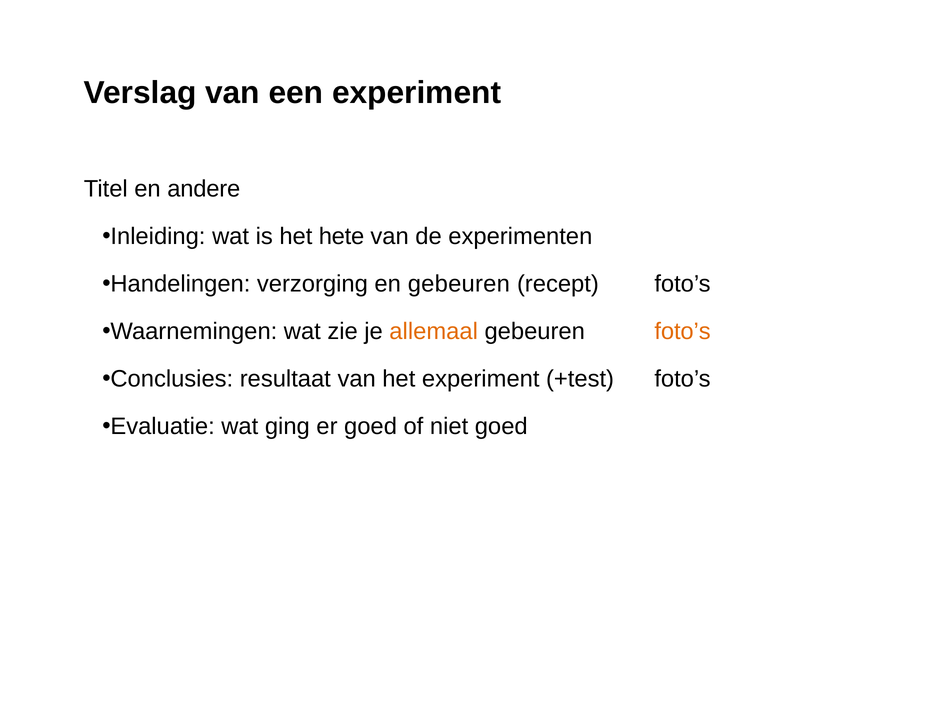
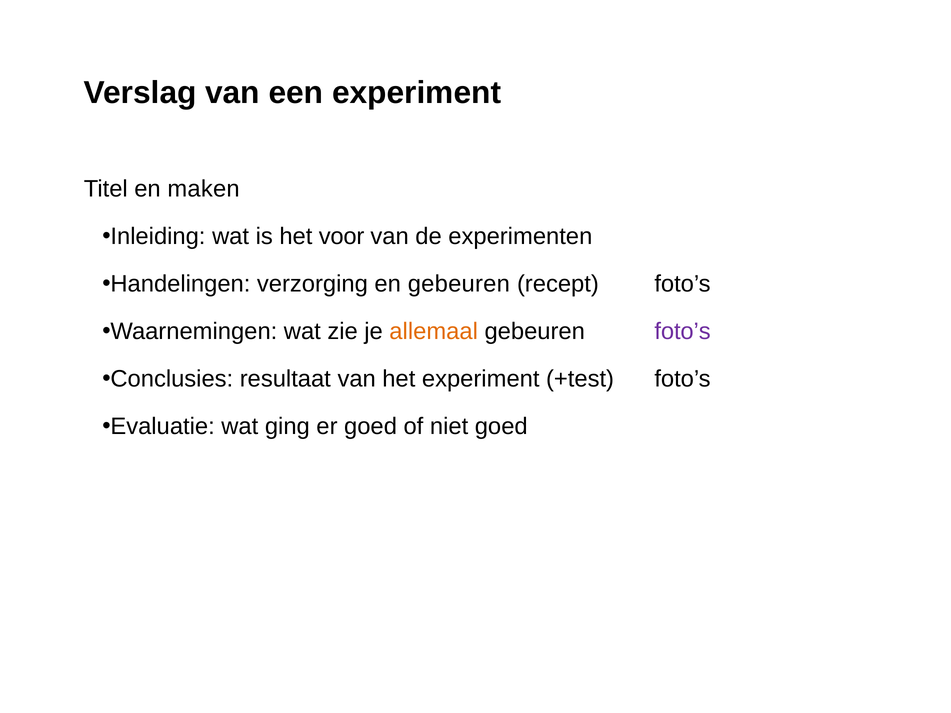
andere: andere -> maken (204, 189)
hete: hete -> voor (342, 237)
foto’s colour: orange -> purple (683, 332)
